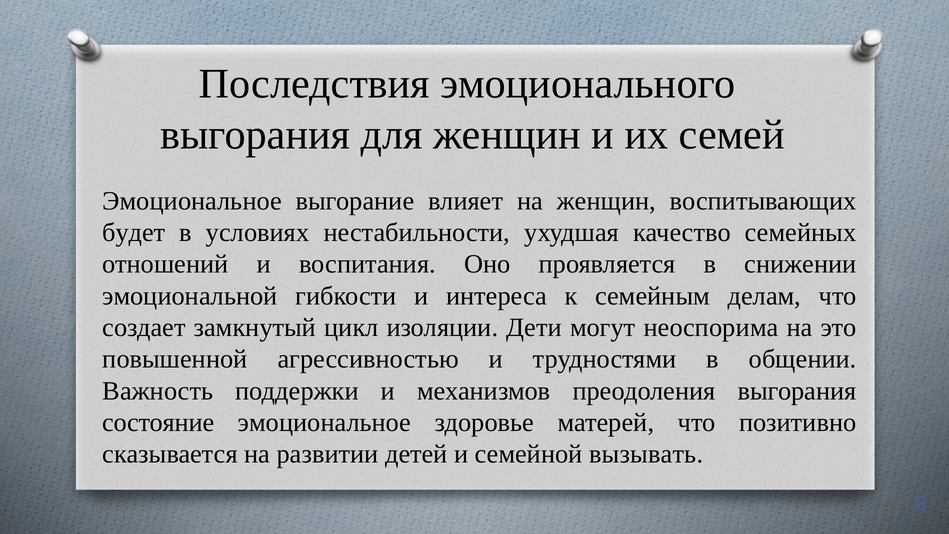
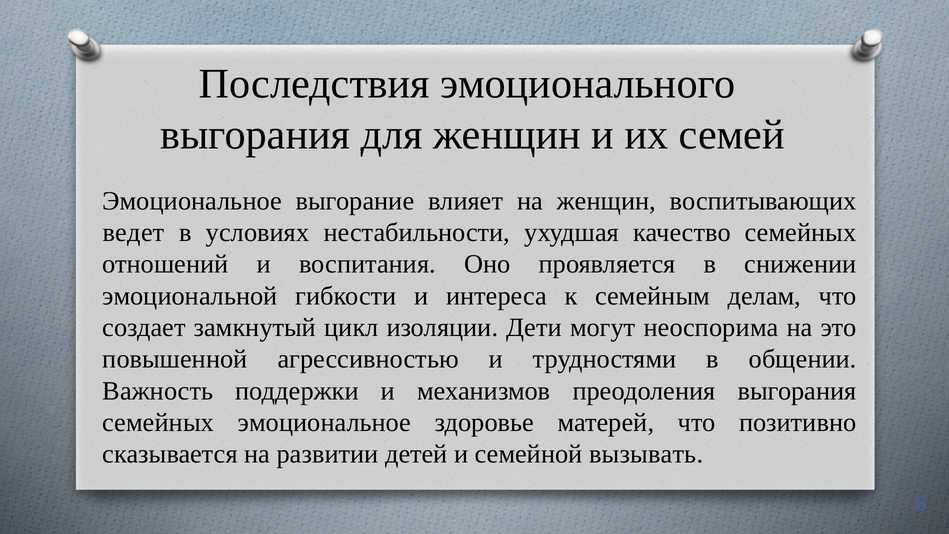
будет: будет -> ведет (134, 232)
состояние: состояние -> семейных (158, 422)
